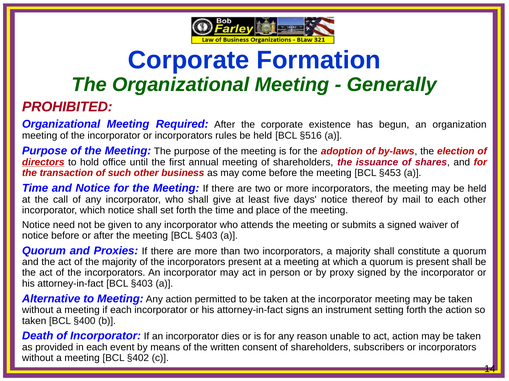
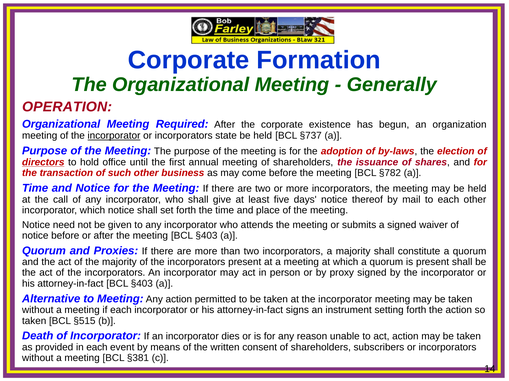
PROHIBITED: PROHIBITED -> OPERATION (67, 107)
incorporator underline: none -> present (114, 136)
rules: rules -> state (226, 136)
§516: §516 -> §737 (311, 136)
§453: §453 -> §782 (390, 173)
§400: §400 -> §515 (84, 321)
§402: §402 -> §381 (138, 359)
